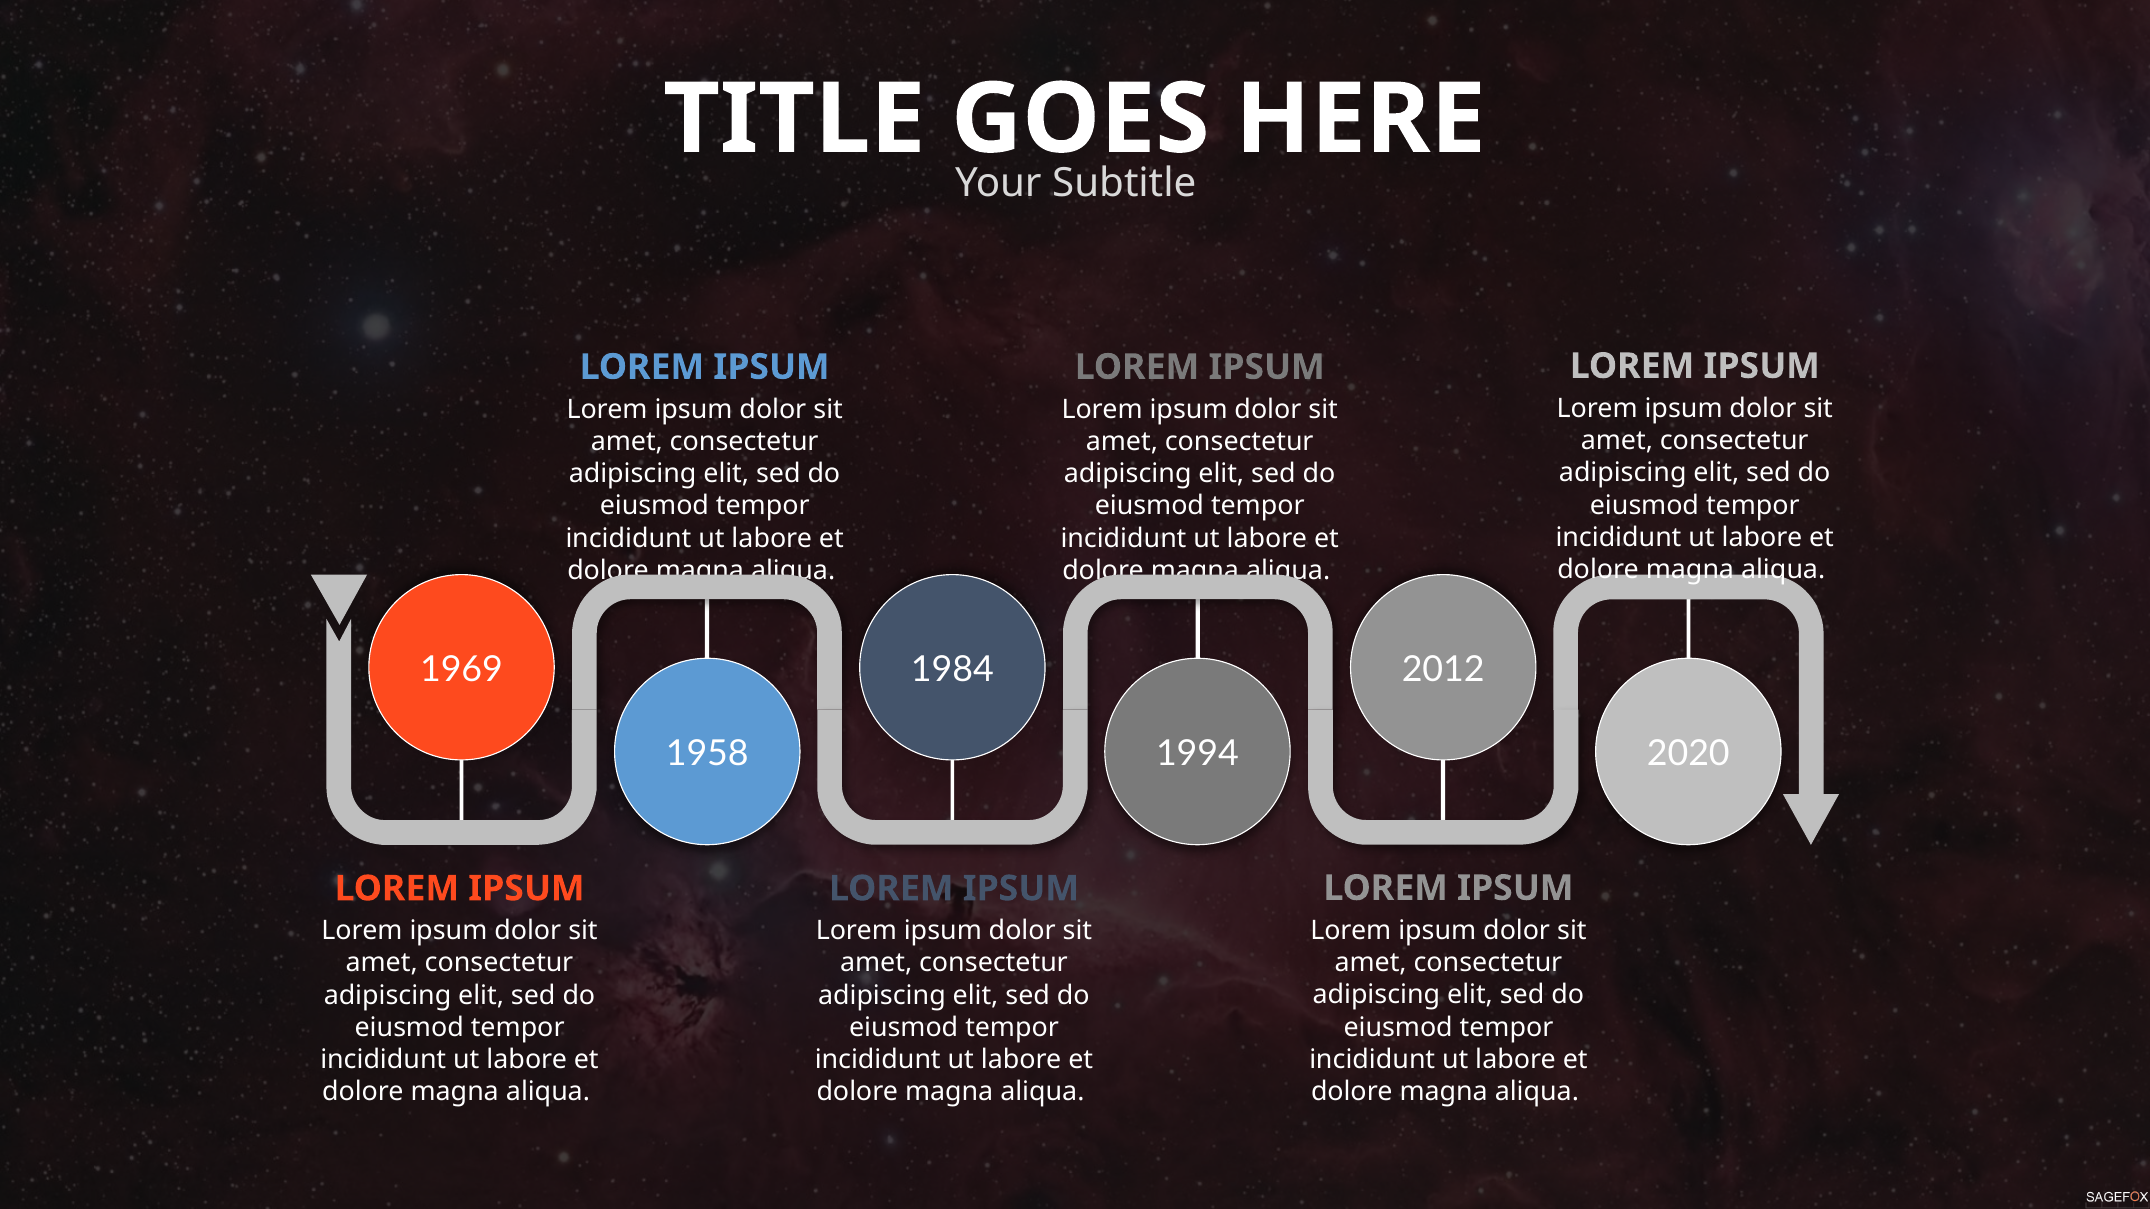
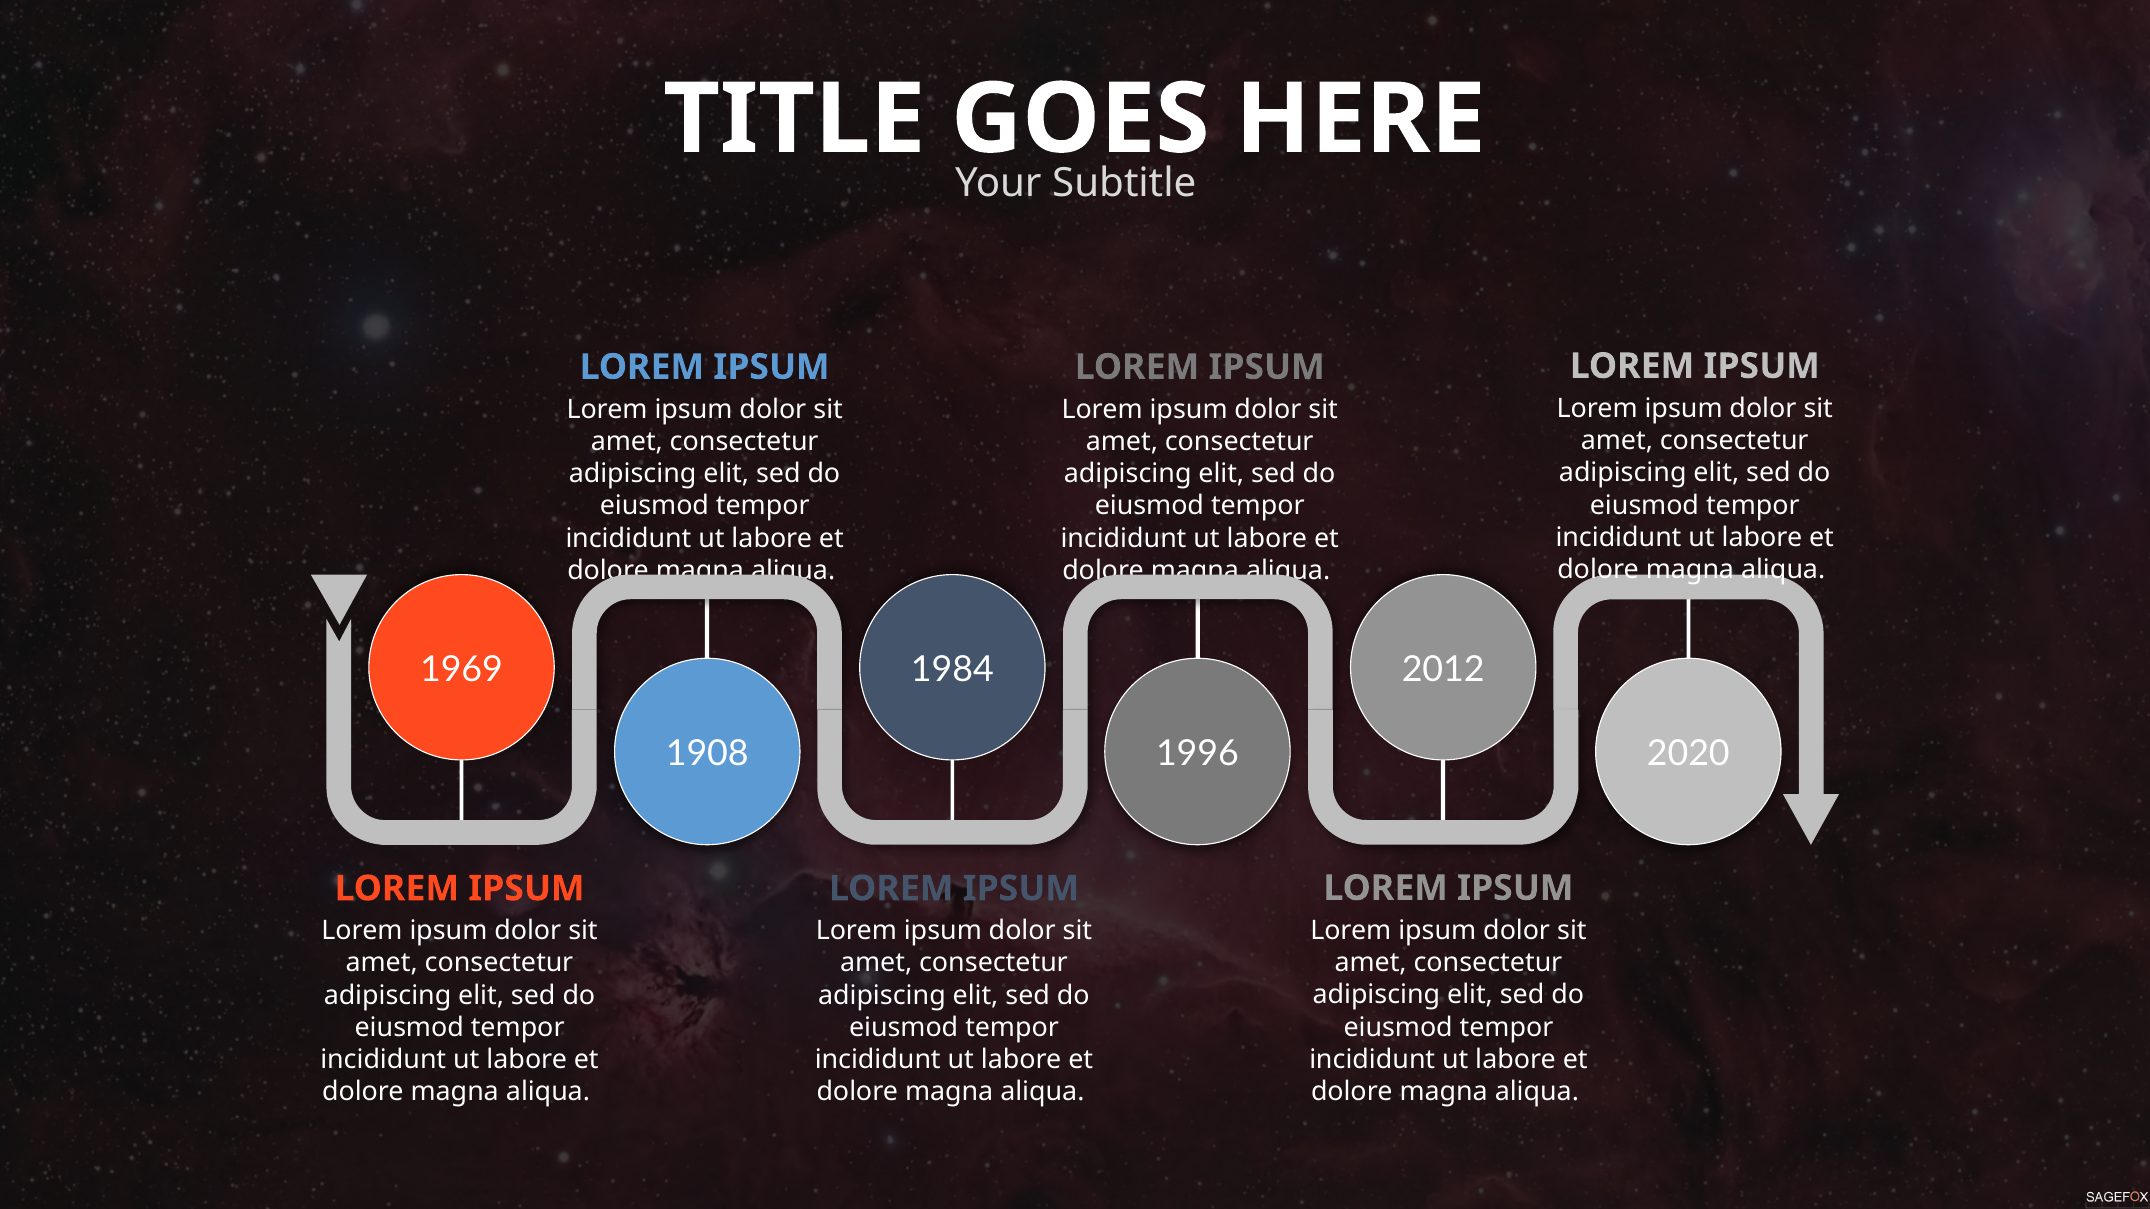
1958: 1958 -> 1908 (707, 754)
1994: 1994 -> 1996 (1197, 754)
